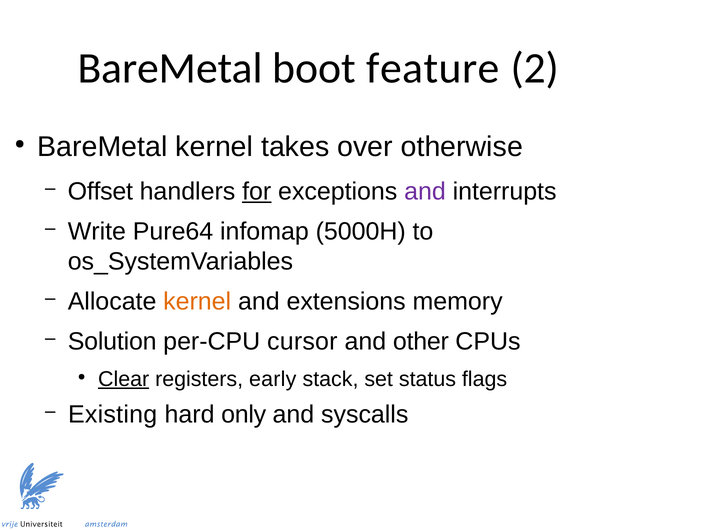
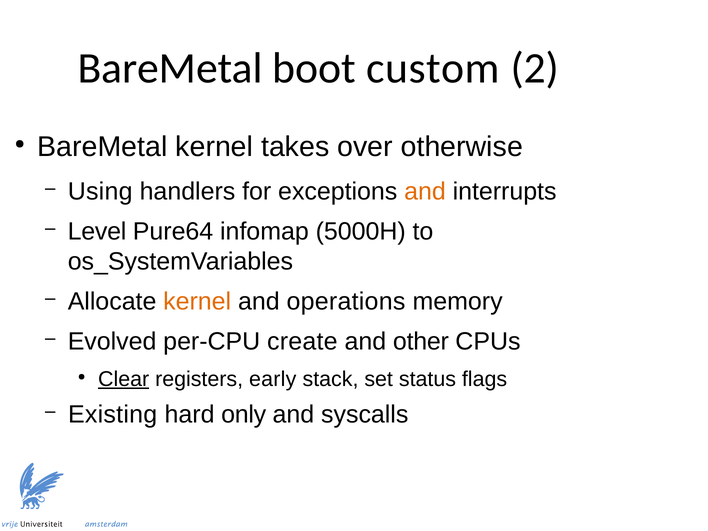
feature: feature -> custom (433, 69)
Offset: Offset -> Using (100, 191)
for underline: present -> none (257, 191)
and colour: purple -> orange (425, 191)
Write: Write -> Level (97, 231)
extensions: extensions -> operations (346, 301)
Solution: Solution -> Evolved (112, 341)
cursor: cursor -> create (302, 341)
